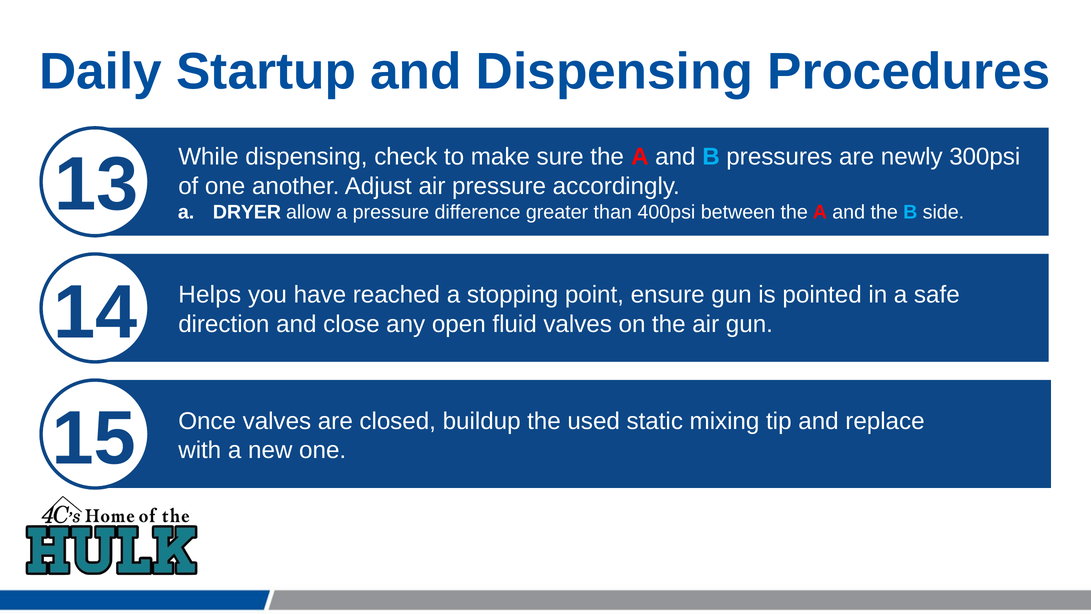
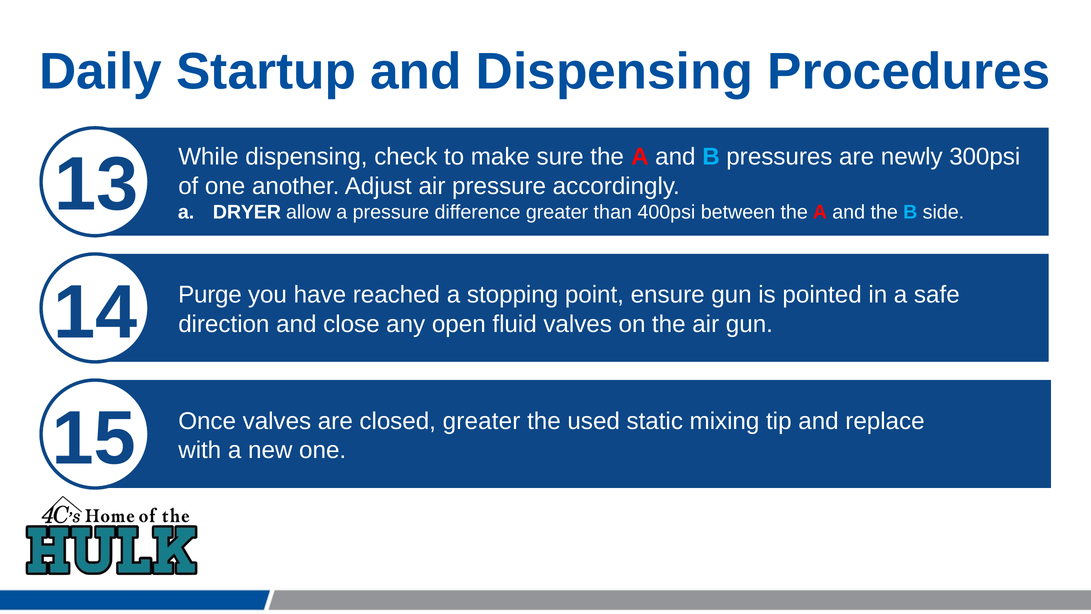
Helps: Helps -> Purge (210, 295)
closed buildup: buildup -> greater (482, 421)
